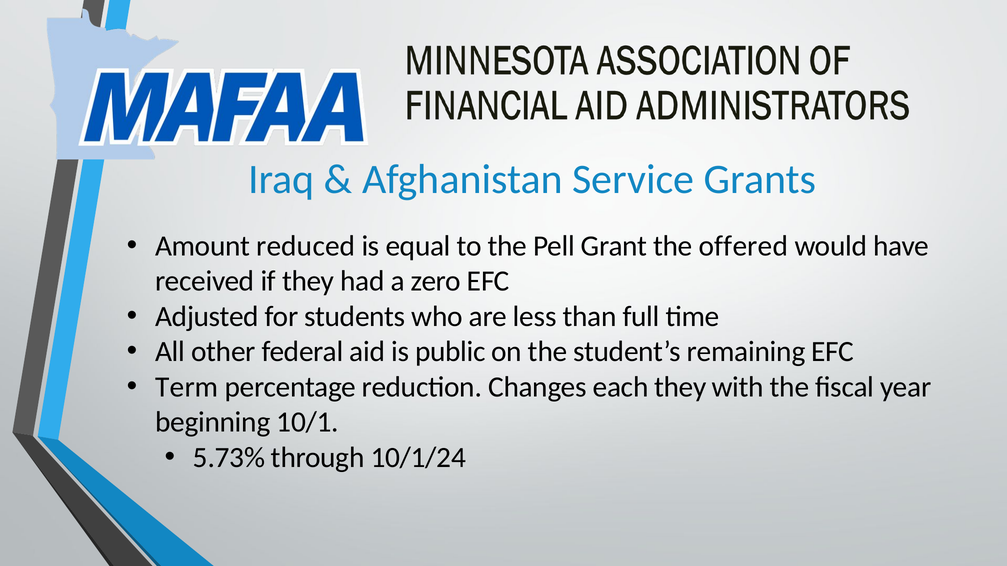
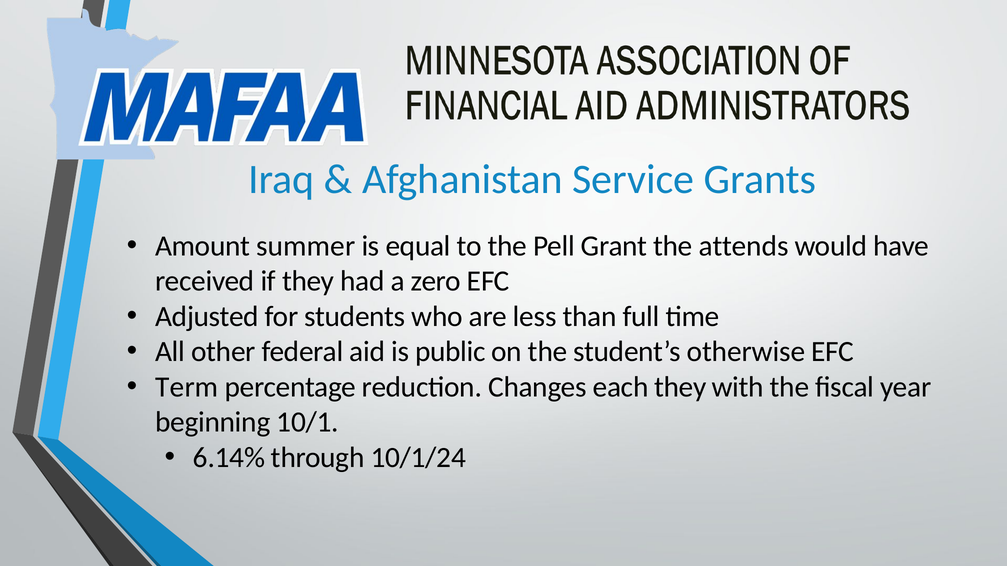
reduced: reduced -> summer (306, 246)
offered: offered -> attends (744, 246)
remaining: remaining -> otherwise (746, 352)
5.73%: 5.73% -> 6.14% (229, 458)
